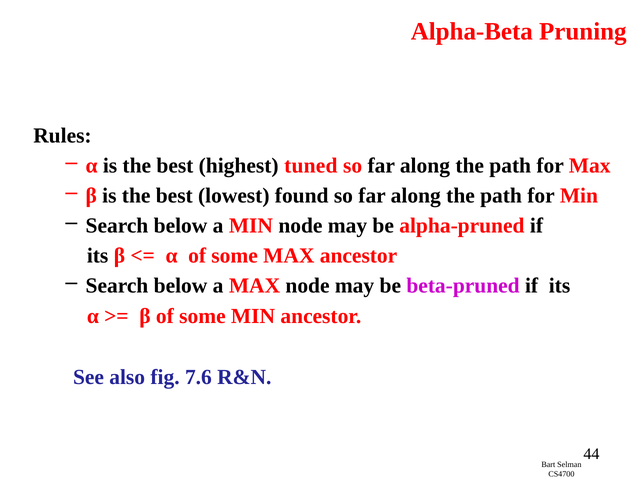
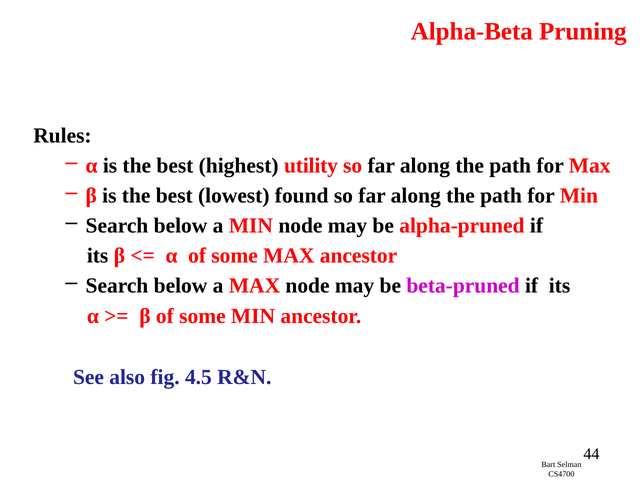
tuned: tuned -> utility (311, 166)
7.6: 7.6 -> 4.5 (198, 377)
